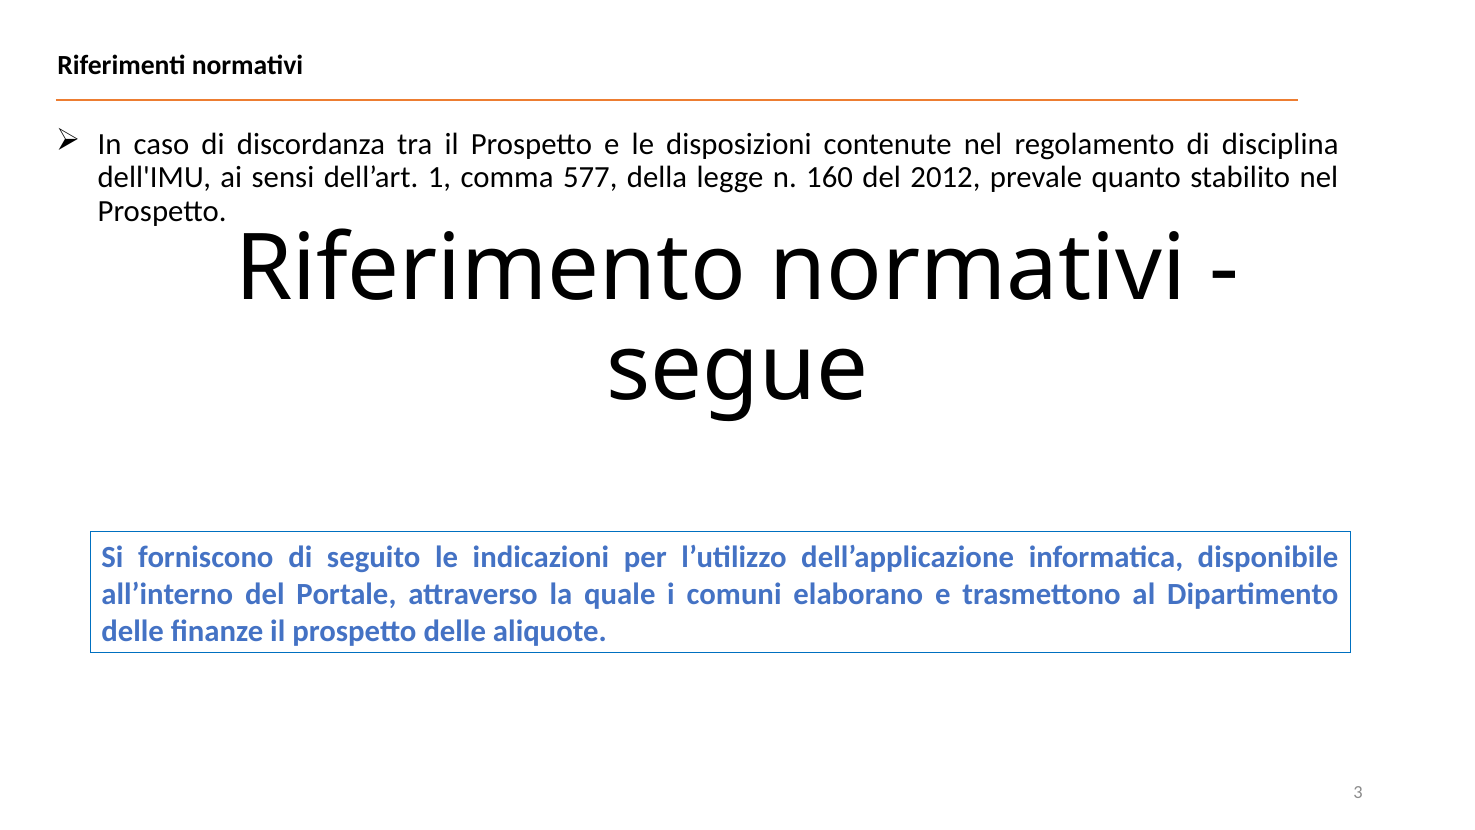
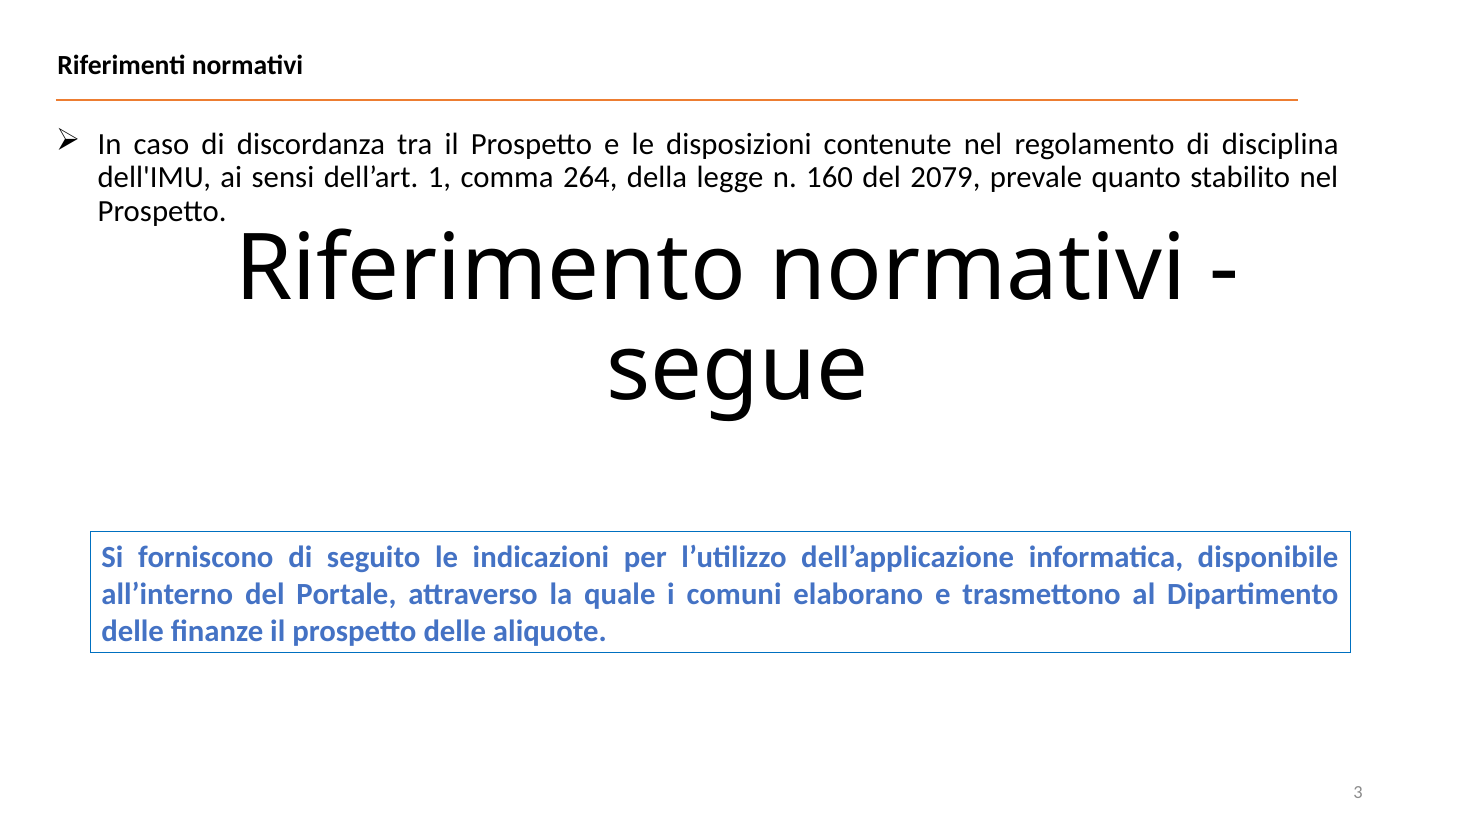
577: 577 -> 264 (590, 178)
2012: 2012 -> 2079 (945, 178)
